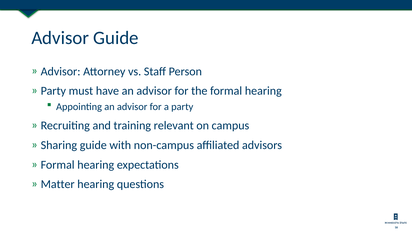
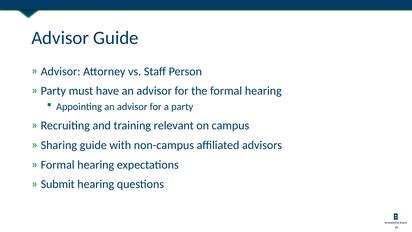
Matter: Matter -> Submit (58, 184)
